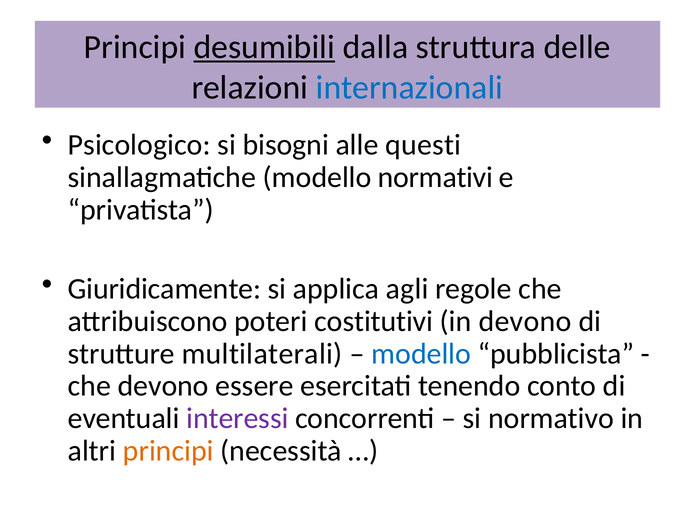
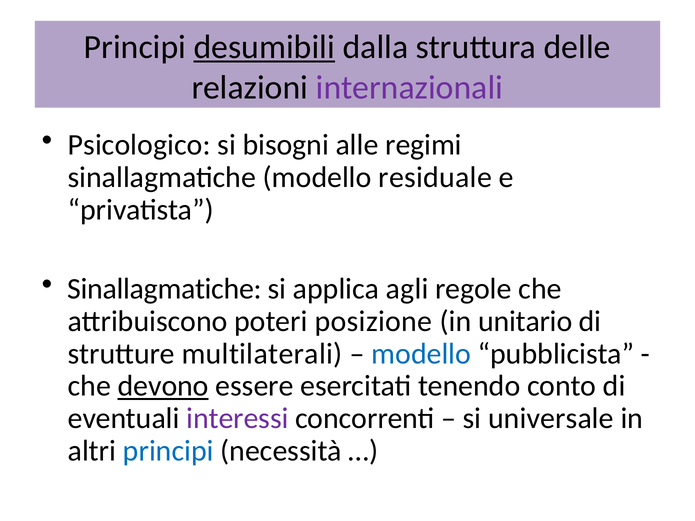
internazionali colour: blue -> purple (409, 88)
questi: questi -> regimi (423, 145)
normativi: normativi -> residuale (435, 177)
Giuridicamente: Giuridicamente -> Sinallagmatiche (164, 289)
costitutivi: costitutivi -> posizione (374, 322)
in devono: devono -> unitario (525, 322)
devono underline: none -> present (163, 386)
normativo: normativo -> universale (551, 419)
principi colour: orange -> blue (168, 451)
